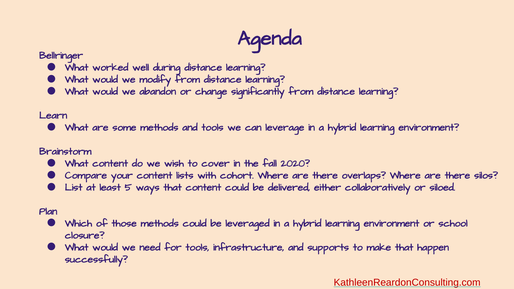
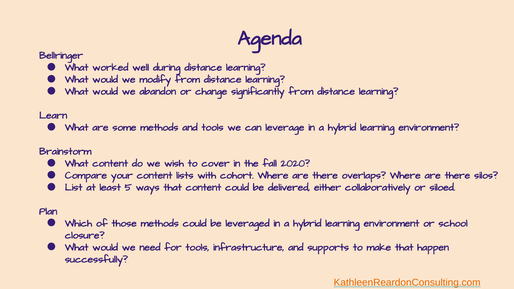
KathleenReardonConsulting.com colour: red -> orange (407, 283)
